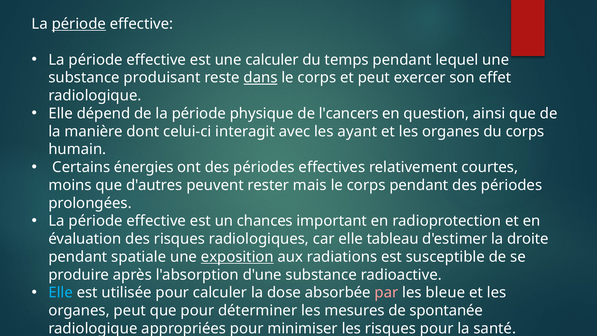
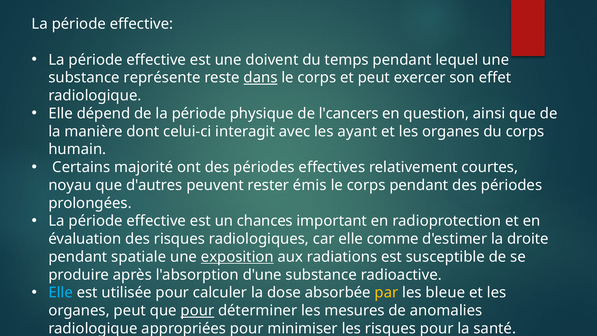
période underline: present -> none (79, 24)
une calculer: calculer -> doivent (272, 60)
produisant: produisant -> représente (162, 78)
énergies: énergies -> majorité (144, 167)
moins: moins -> noyau (70, 185)
mais: mais -> émis (310, 185)
tableau: tableau -> comme (393, 239)
par colour: pink -> yellow (386, 293)
pour underline: none -> present (197, 310)
spontanée: spontanée -> anomalies (446, 310)
